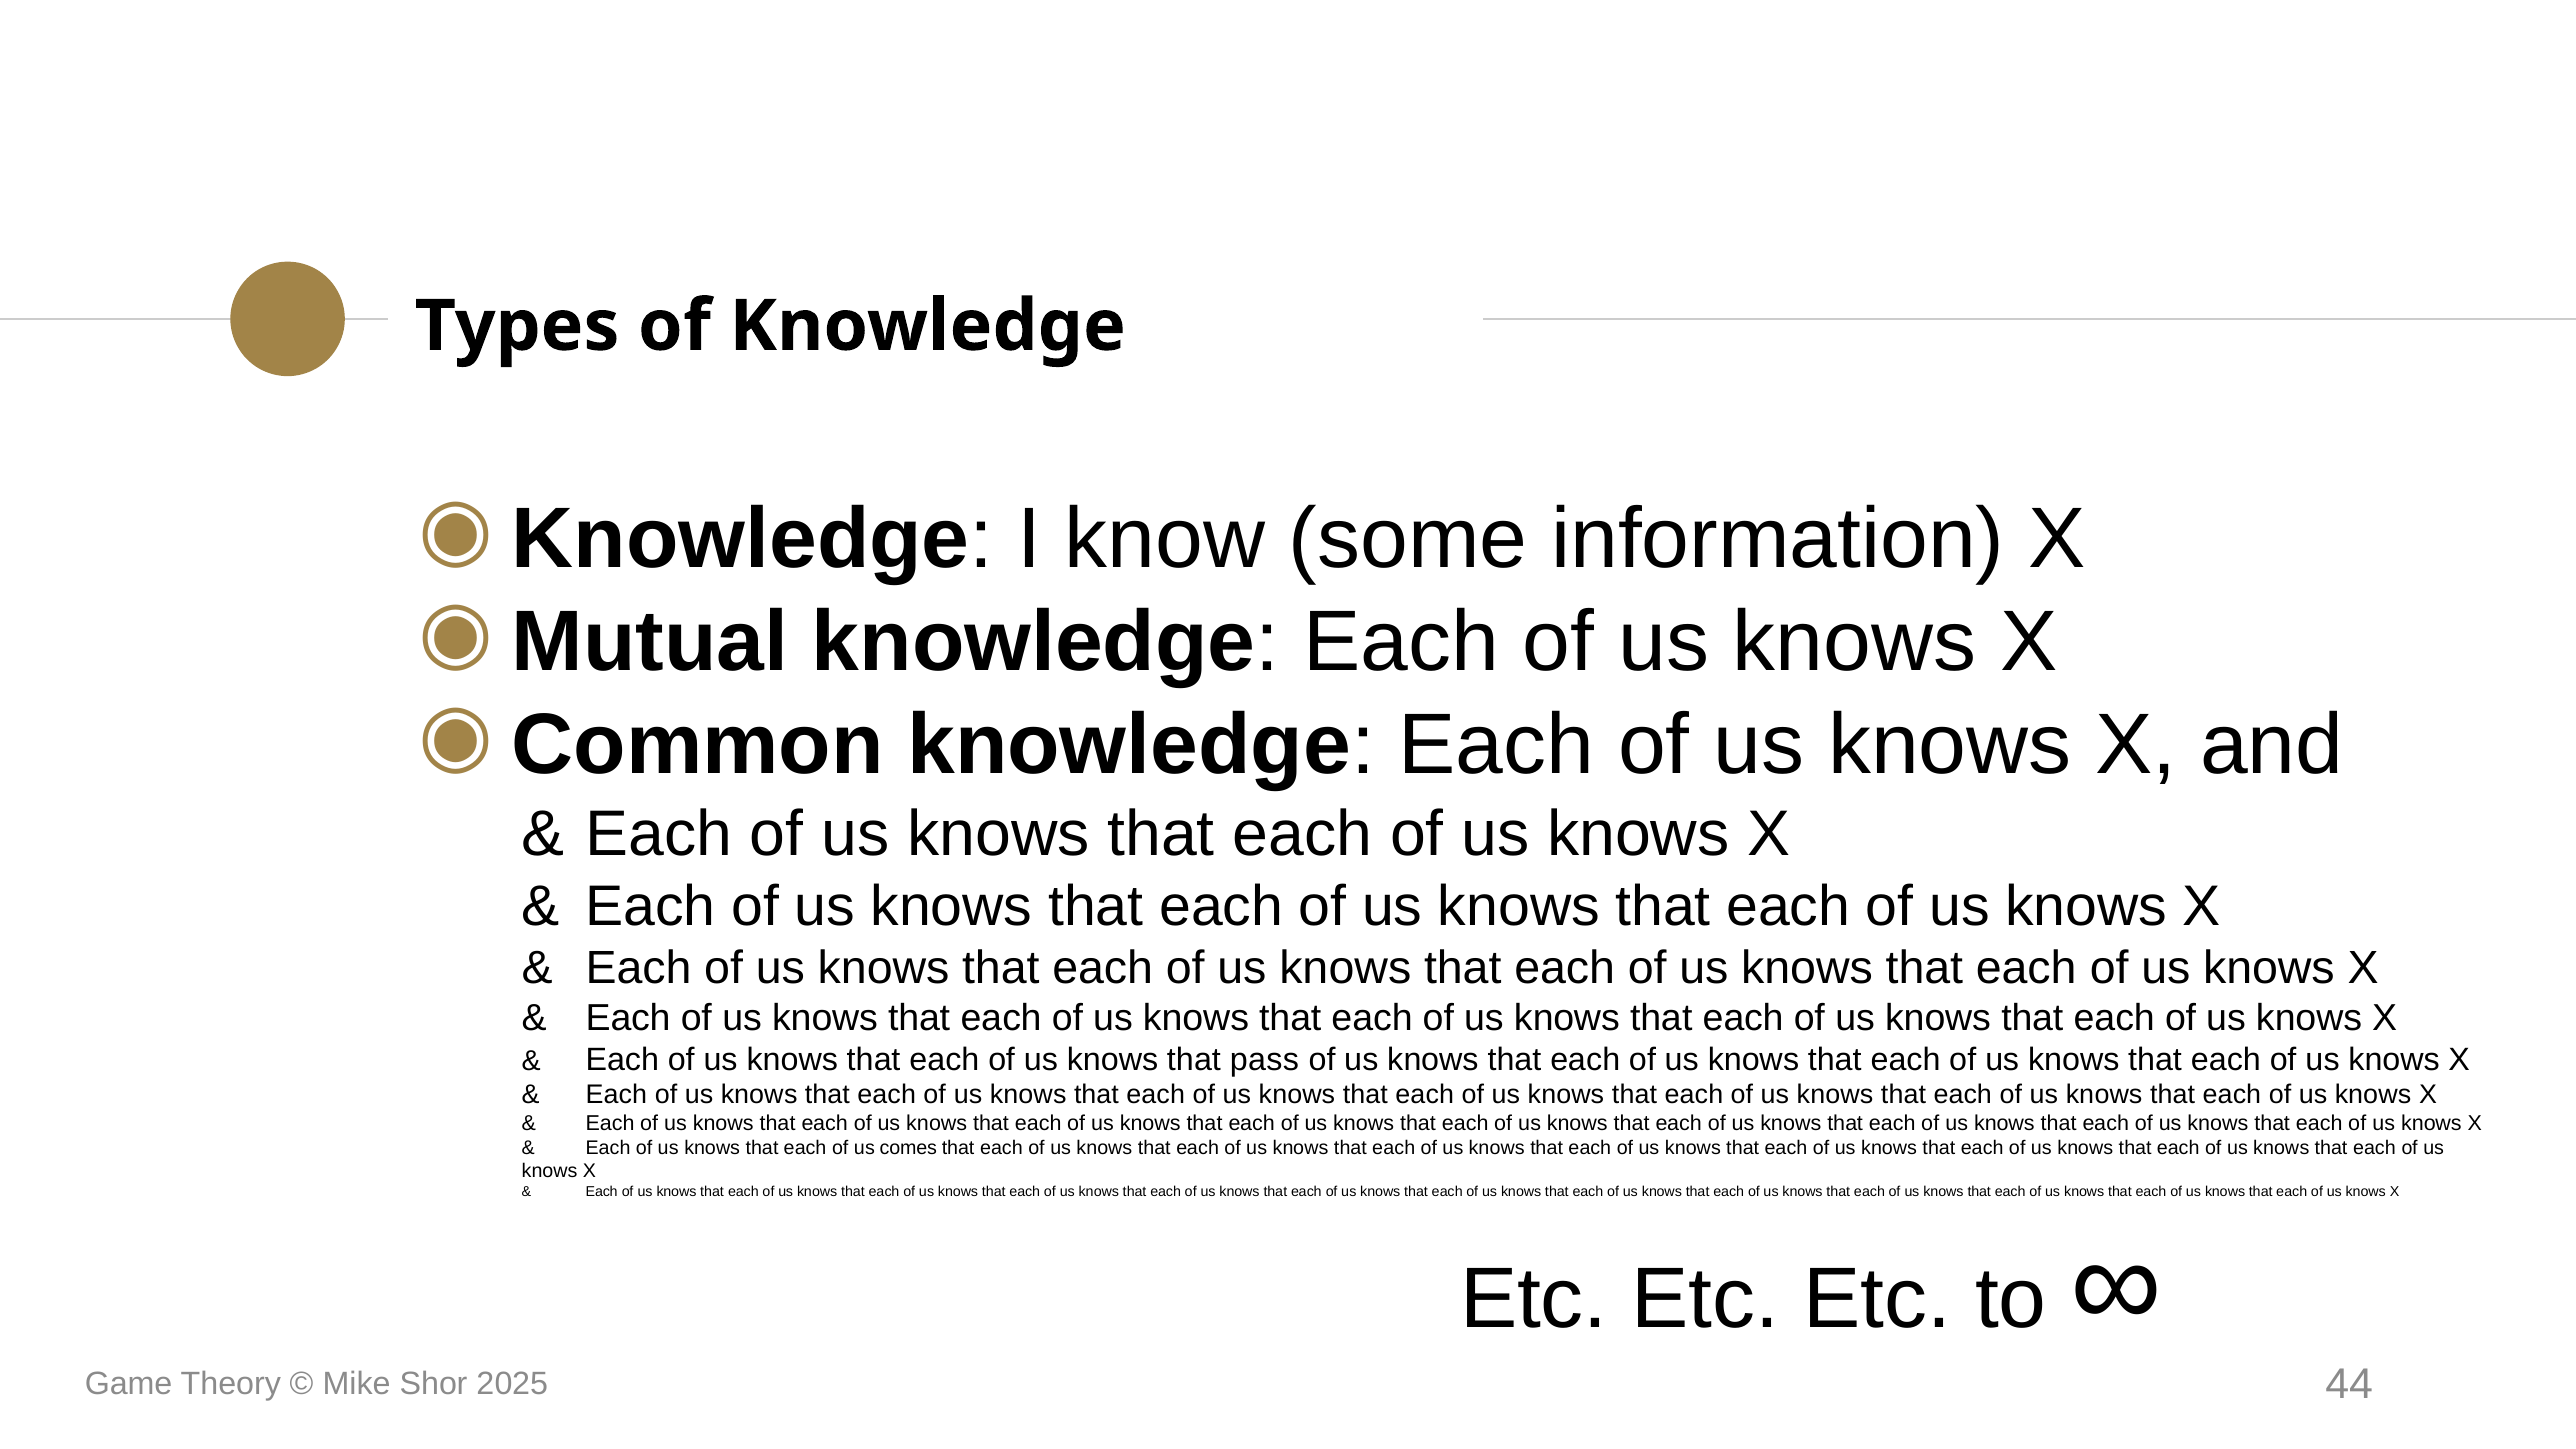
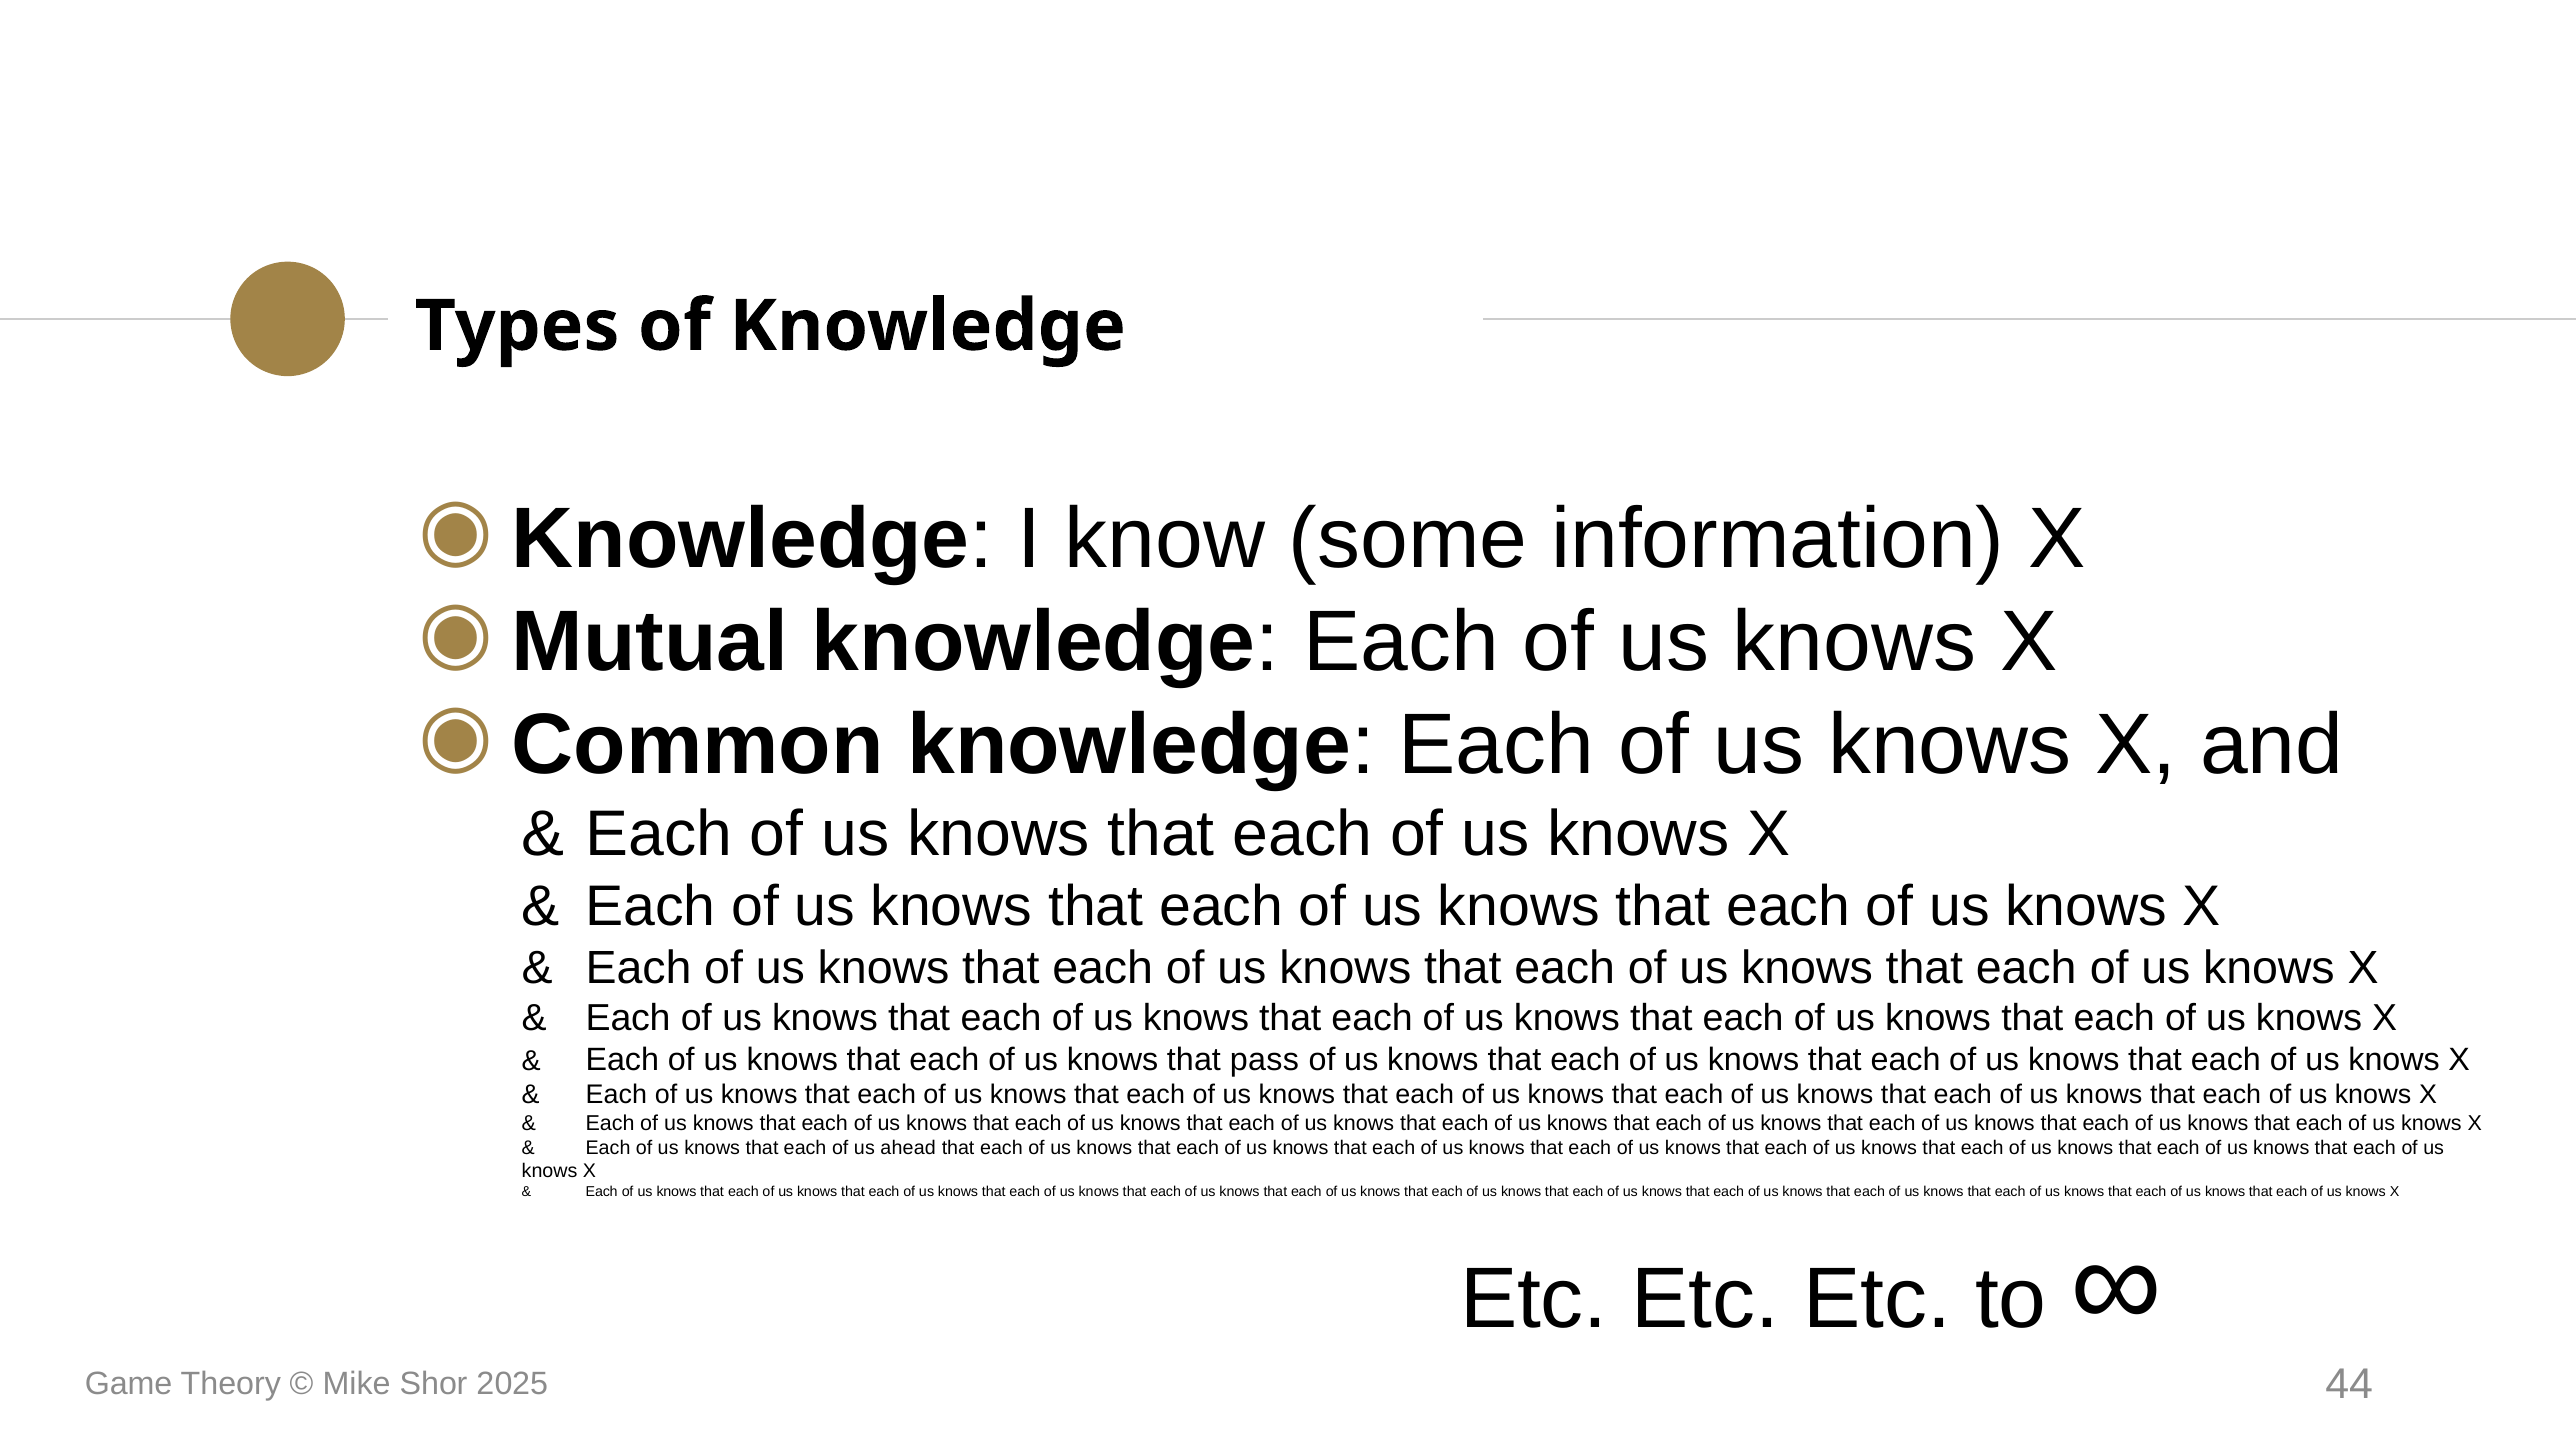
comes: comes -> ahead (908, 1148)
